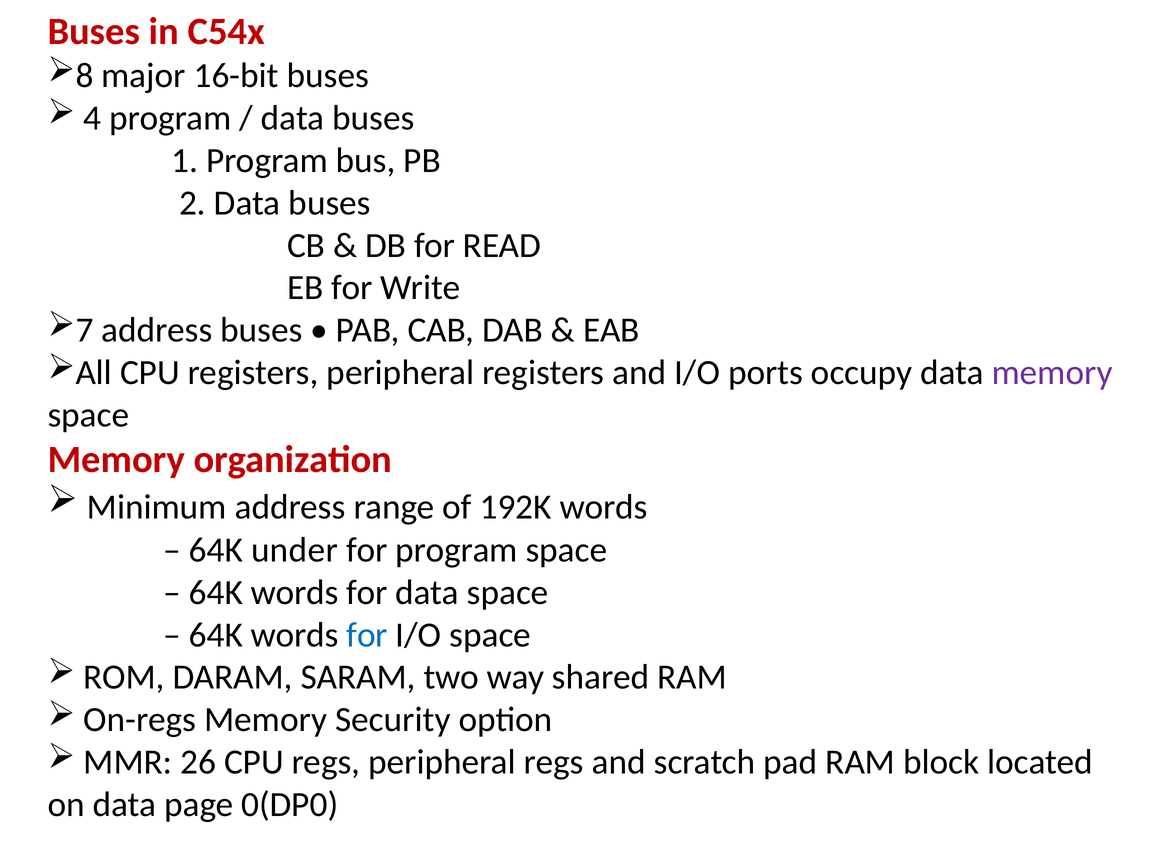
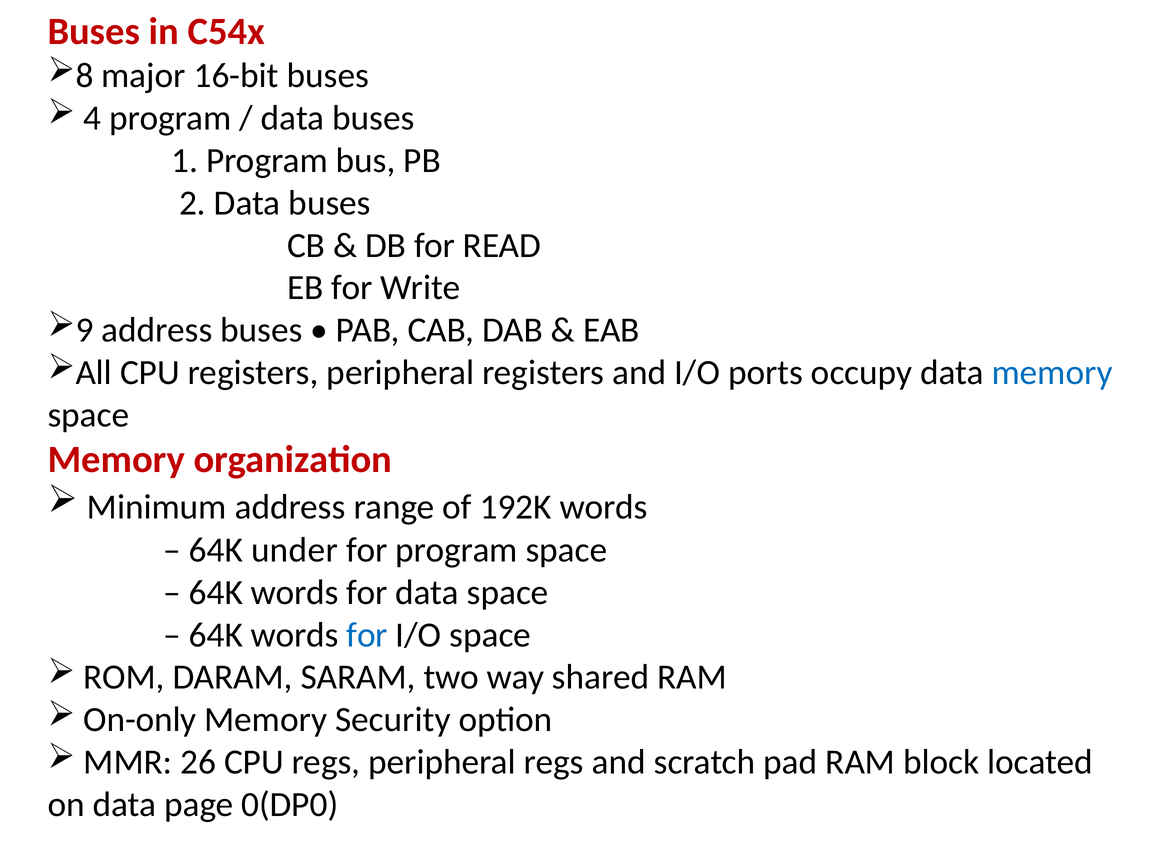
7: 7 -> 9 (84, 330)
memory colour: purple -> blue (1052, 373)
On-regs: On-regs -> On-only (140, 720)
